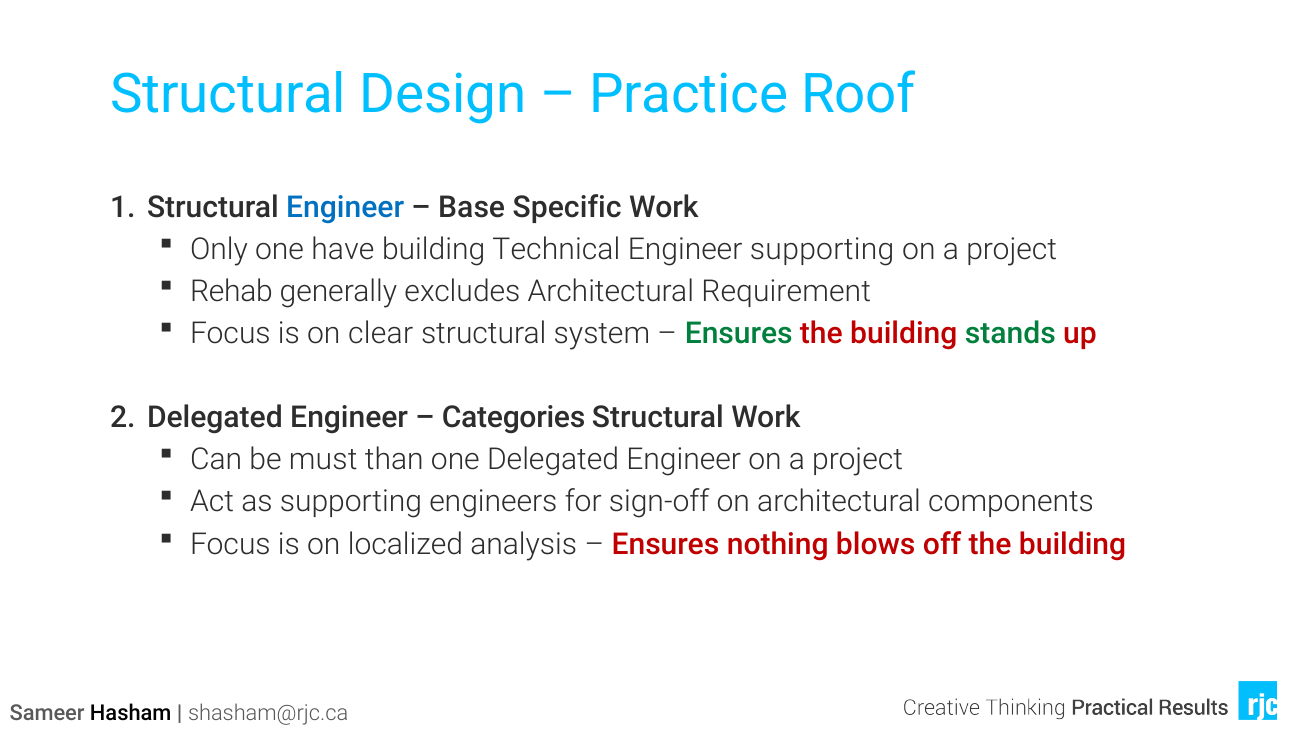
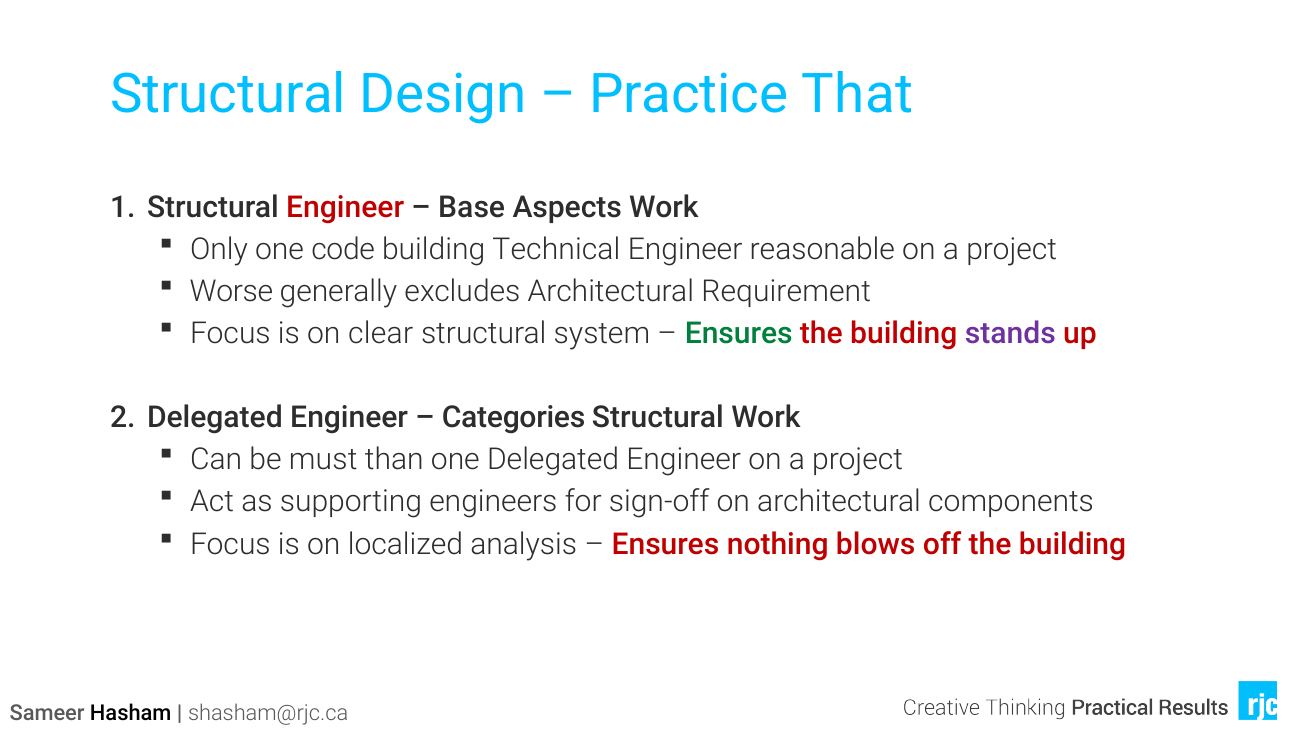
Roof: Roof -> That (858, 94)
Engineer colour: blue -> red (345, 207)
Specific: Specific -> Aspects (567, 207)
have: have -> code (343, 249)
Engineer supporting: supporting -> reasonable (822, 249)
Rehab: Rehab -> Worse (231, 291)
stands colour: green -> purple (1010, 333)
